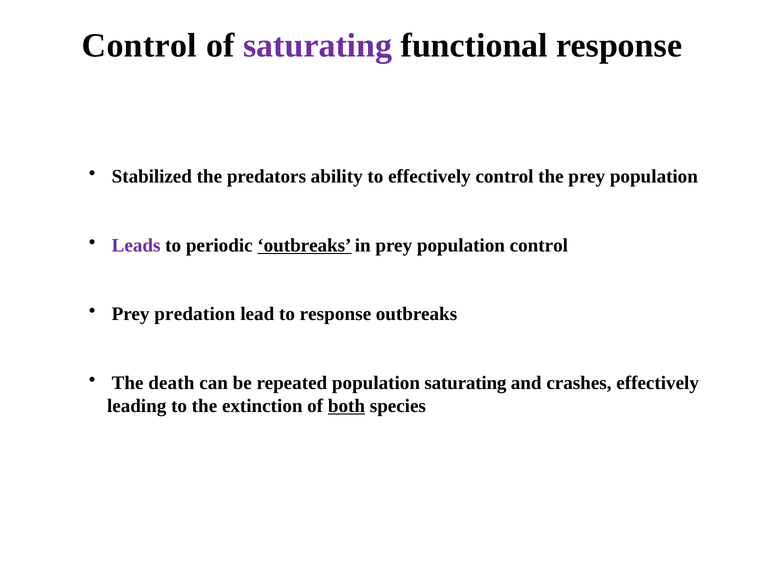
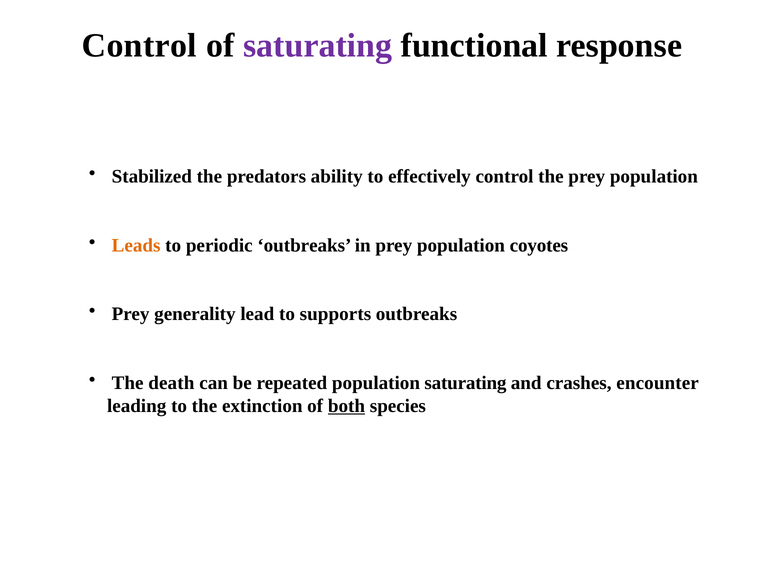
Leads colour: purple -> orange (136, 245)
outbreaks underline: present -> none (304, 245)
population control: control -> coyotes (539, 245)
predation: predation -> generality (195, 314)
to response: response -> supports (335, 314)
crashes effectively: effectively -> encounter (658, 383)
